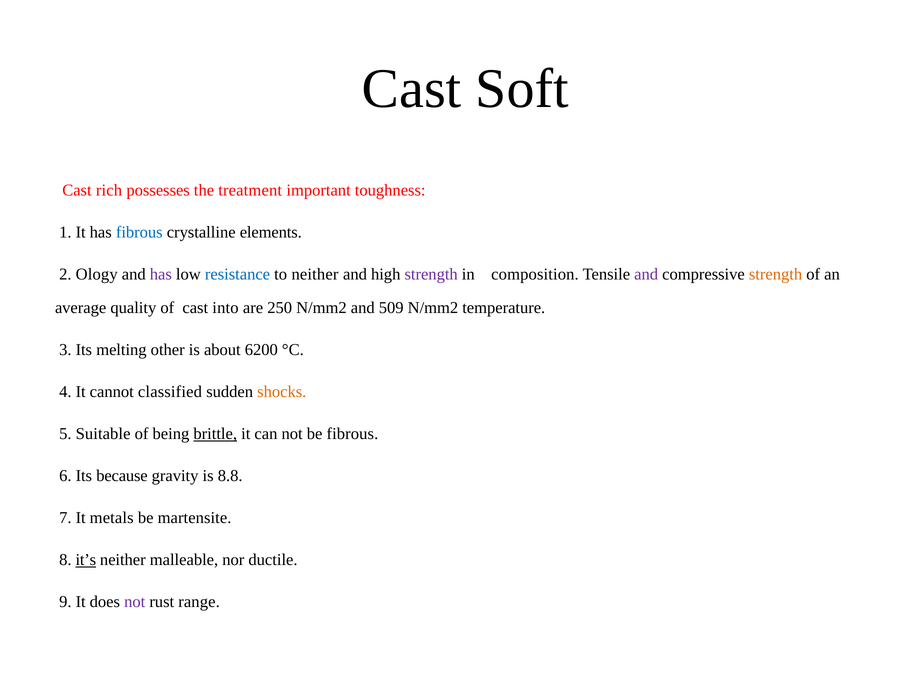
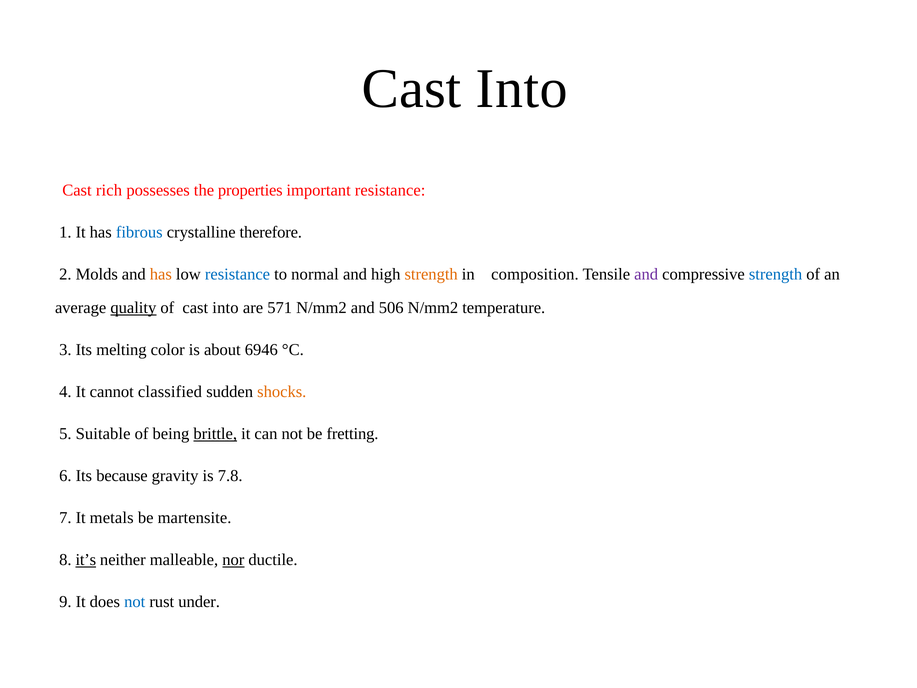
Soft: Soft -> Into (522, 89)
treatment: treatment -> properties (250, 190)
important toughness: toughness -> resistance (390, 190)
elements: elements -> therefore (271, 232)
Ology: Ology -> Molds (97, 274)
has colour: purple -> orange (161, 274)
to neither: neither -> normal (315, 274)
strength colour: purple -> orange (431, 274)
strength colour: orange -> blue (776, 274)
quality underline: none -> present (133, 308)
250: 250 -> 571 (280, 308)
509: 509 -> 506 (391, 308)
other: other -> color (168, 350)
6200: 6200 -> 6946 (261, 350)
be fibrous: fibrous -> fretting (353, 434)
8.8: 8.8 -> 7.8 (230, 476)
nor underline: none -> present (233, 559)
not colour: purple -> blue (135, 601)
range: range -> under (199, 601)
